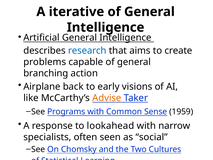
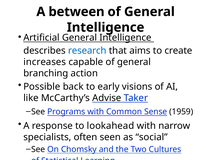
iterative: iterative -> between (77, 12)
problems: problems -> increases (45, 62)
Airplane: Airplane -> Possible (42, 86)
Advise colour: orange -> black (107, 98)
